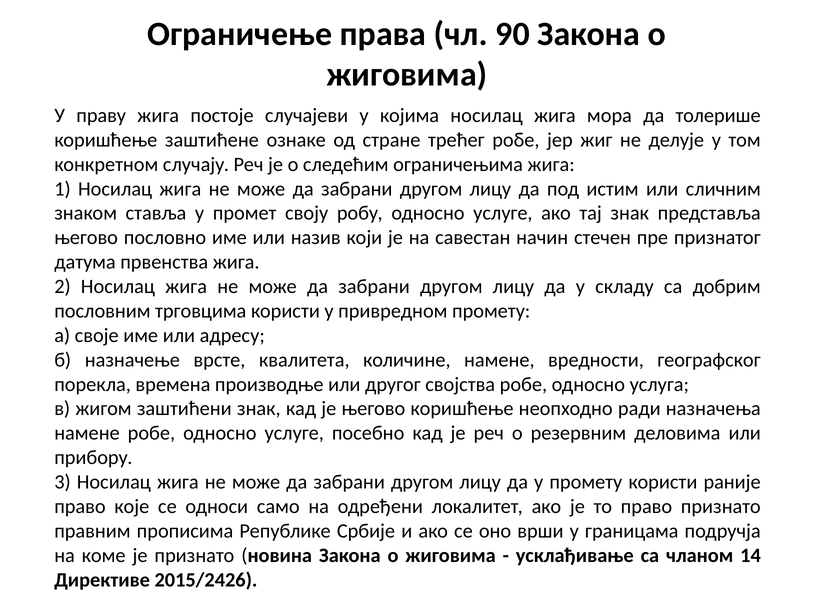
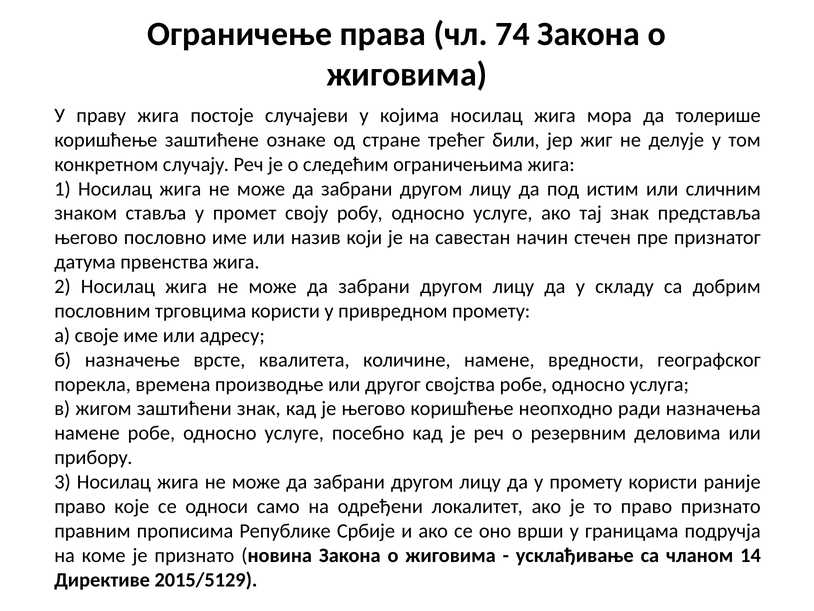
90: 90 -> 74 (513, 34)
трећег робе: робе -> били (516, 140)
2015/2426: 2015/2426 -> 2015/5129 (206, 579)
